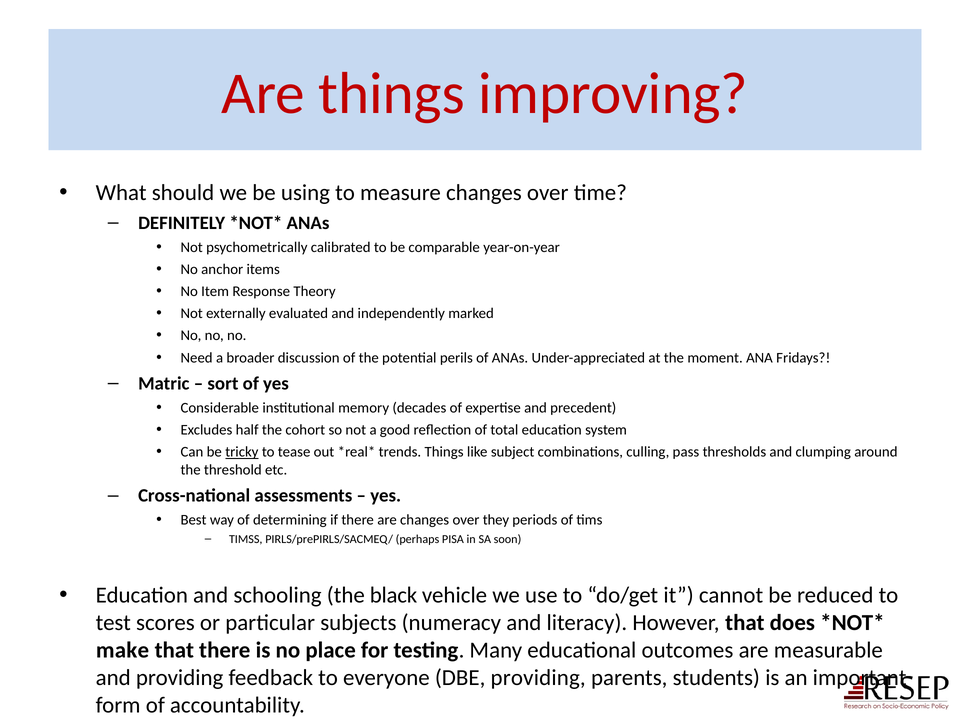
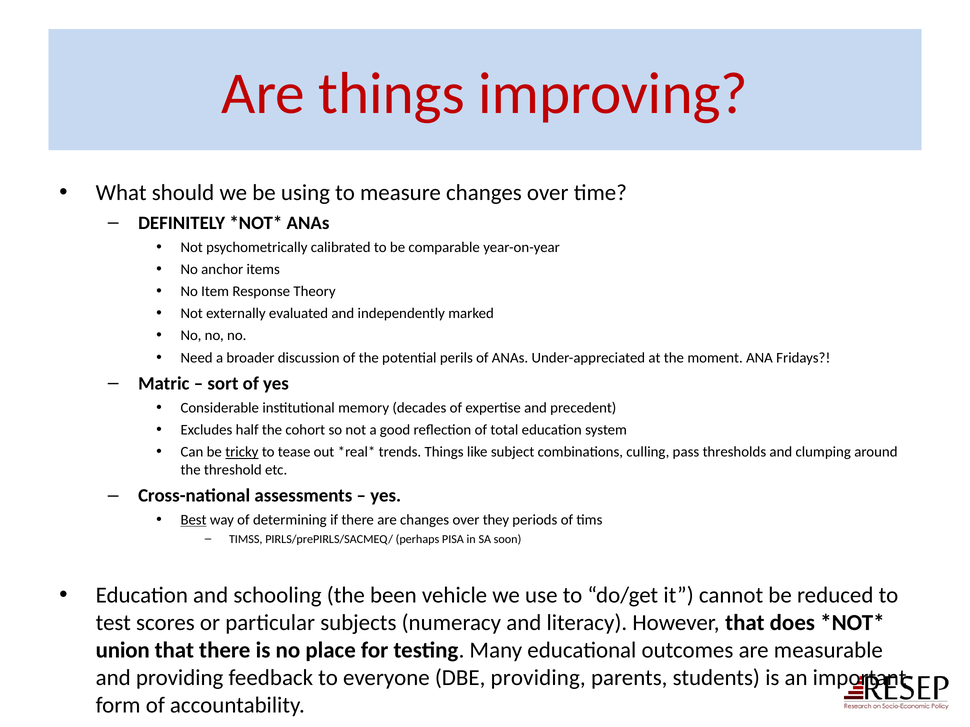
Best underline: none -> present (194, 520)
black: black -> been (393, 596)
make: make -> union (123, 651)
